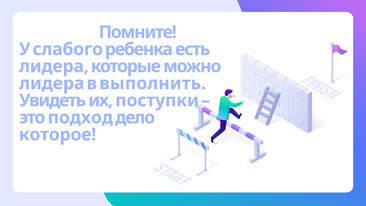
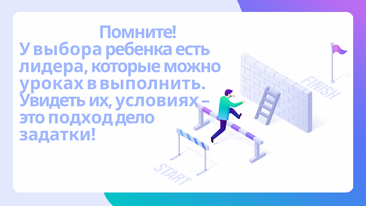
слабого: слабого -> выбора (68, 49)
лидера: лидера -> уроках (52, 83)
поступки: поступки -> условиях (157, 100)
которое: которое -> задатки (58, 135)
